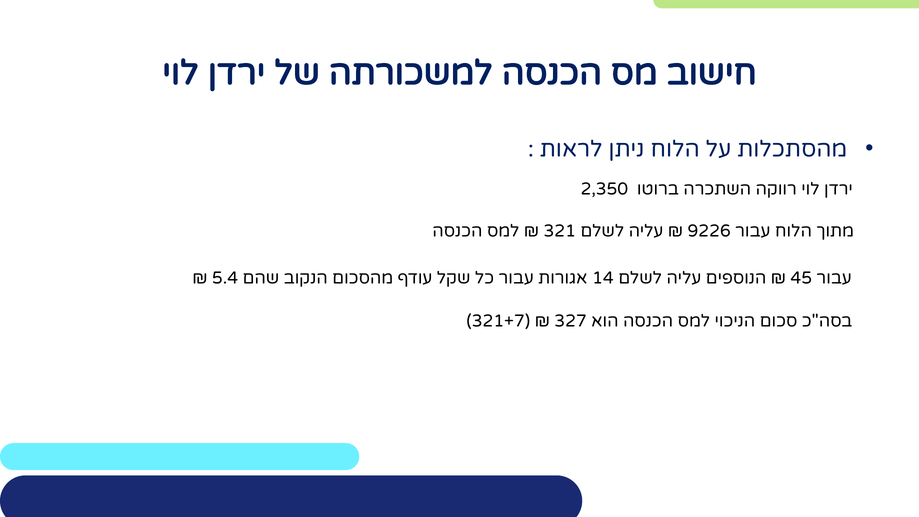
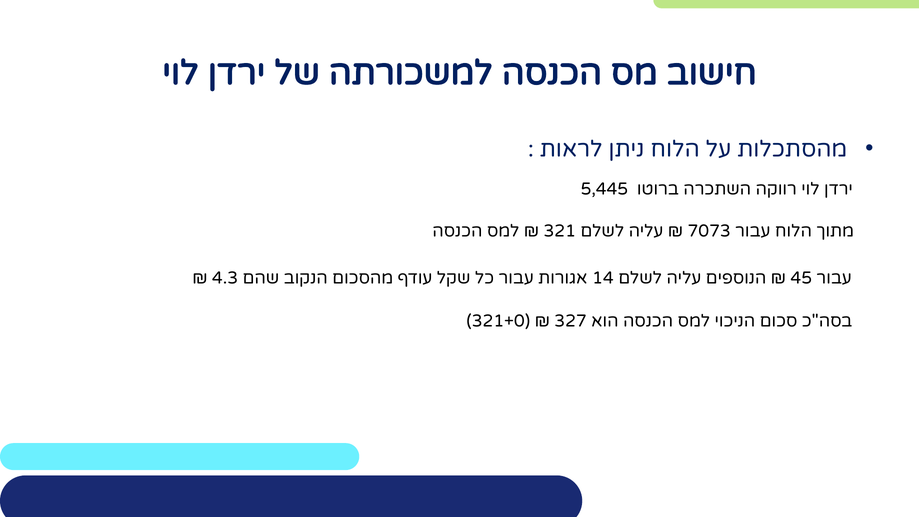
2,350: 2,350 -> 5,445 (604, 189)
9226: 9226 -> 7073 (709, 231)
5.4: 5.4 -> 4.3 (225, 278)
321+7: 321+7 -> 321+0 (498, 321)
